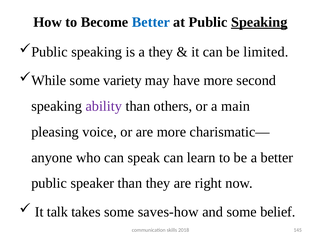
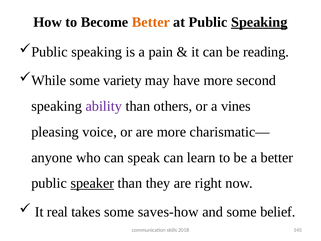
Better colour: blue -> orange (151, 22)
a they: they -> pain (161, 52)
limited: limited -> reading (266, 52)
main: main -> vines (236, 106)
speaker underline: none -> present (92, 183)
talk: talk -> real (57, 212)
